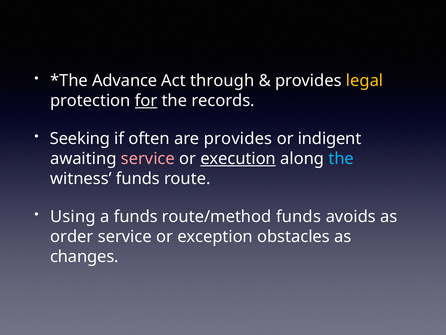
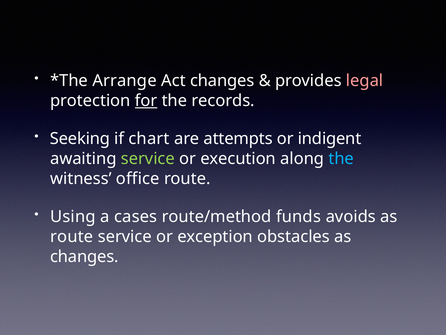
Advance: Advance -> Arrange (125, 81)
Act through: through -> changes (222, 81)
legal colour: yellow -> pink (365, 81)
often: often -> chart (149, 139)
are provides: provides -> attempts (238, 139)
service colour: pink -> light green (148, 158)
execution underline: present -> none (238, 158)
witness funds: funds -> office (138, 178)
a funds: funds -> cases (136, 216)
order: order -> route (72, 236)
